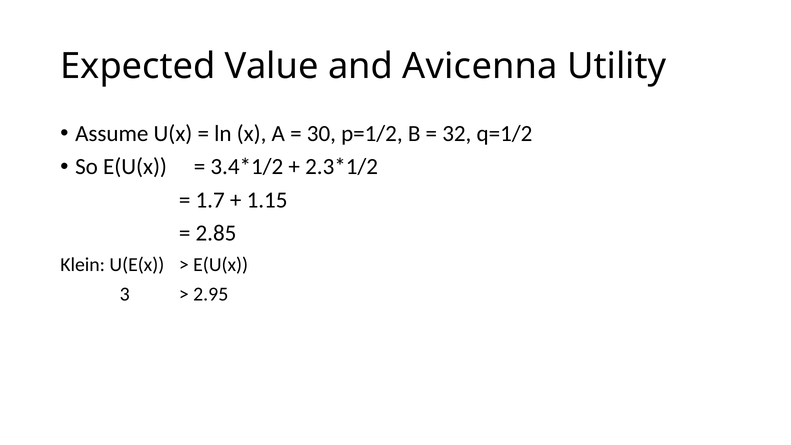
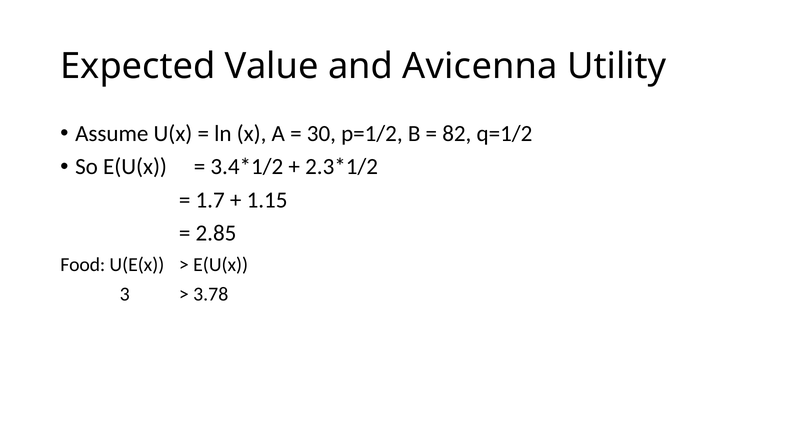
32: 32 -> 82 (457, 134)
Klein: Klein -> Food (83, 264)
2.95: 2.95 -> 3.78 (211, 294)
